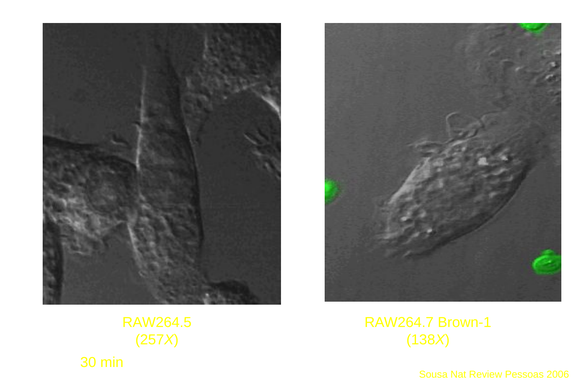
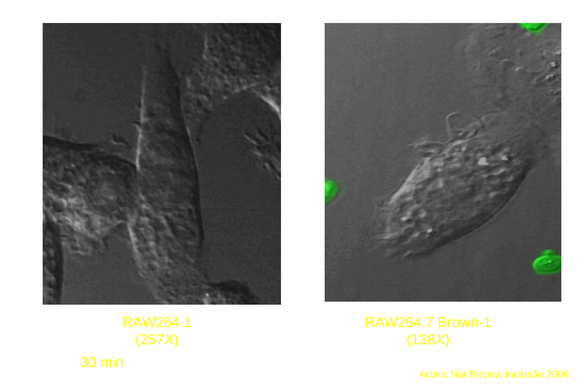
RAW264.5: RAW264.5 -> RAW264.1 (157, 323)
Sousa: Sousa -> Actinic (433, 375)
Pessoas: Pessoas -> Inclusão (524, 375)
